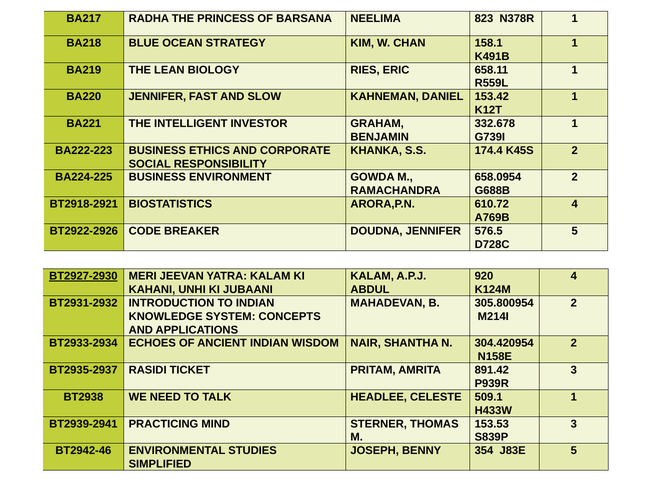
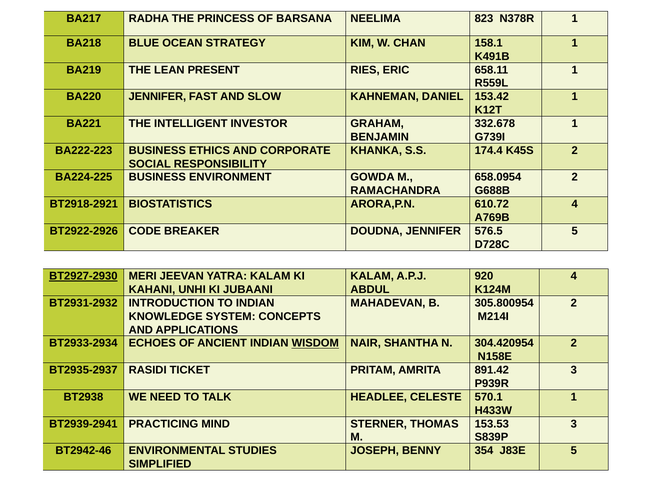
BIOLOGY: BIOLOGY -> PRESENT (214, 70)
WISDOM underline: none -> present (315, 343)
509.1: 509.1 -> 570.1 (489, 397)
